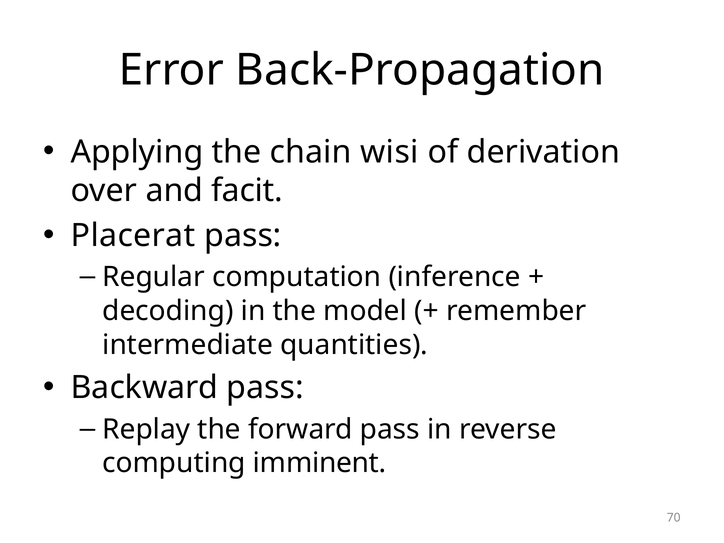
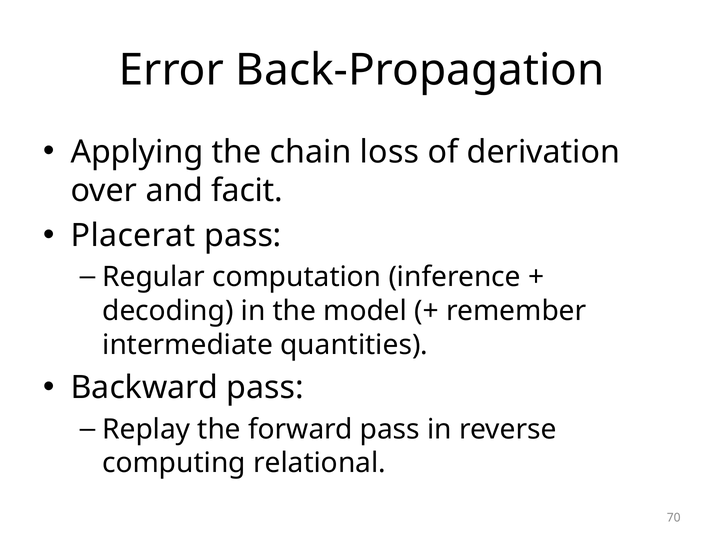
wisi: wisi -> loss (390, 152)
imminent: imminent -> relational (320, 463)
